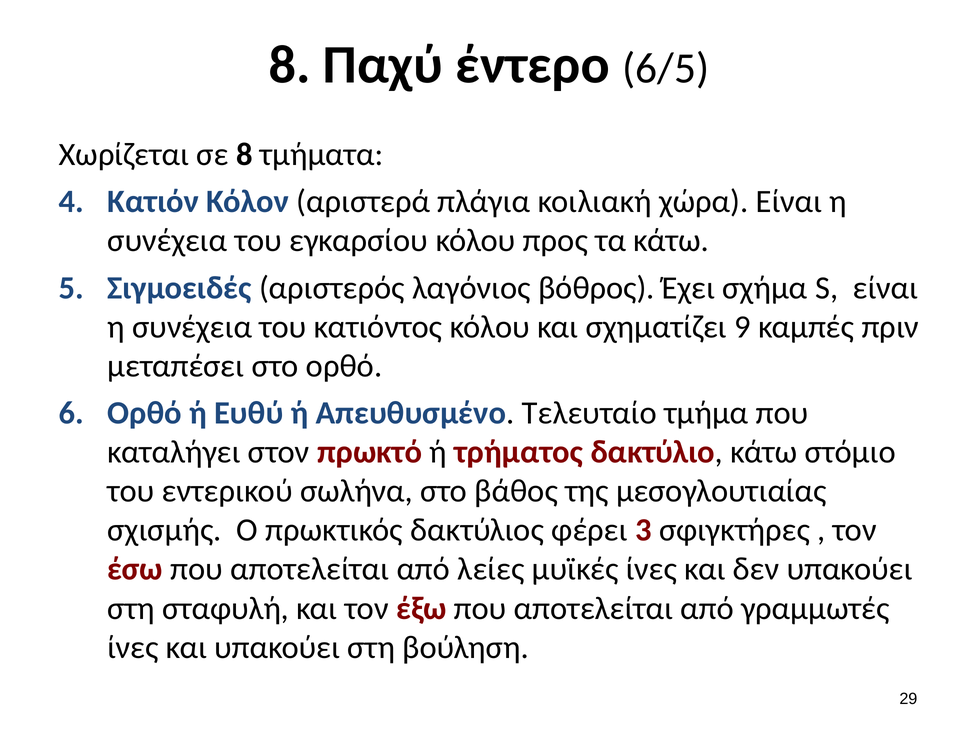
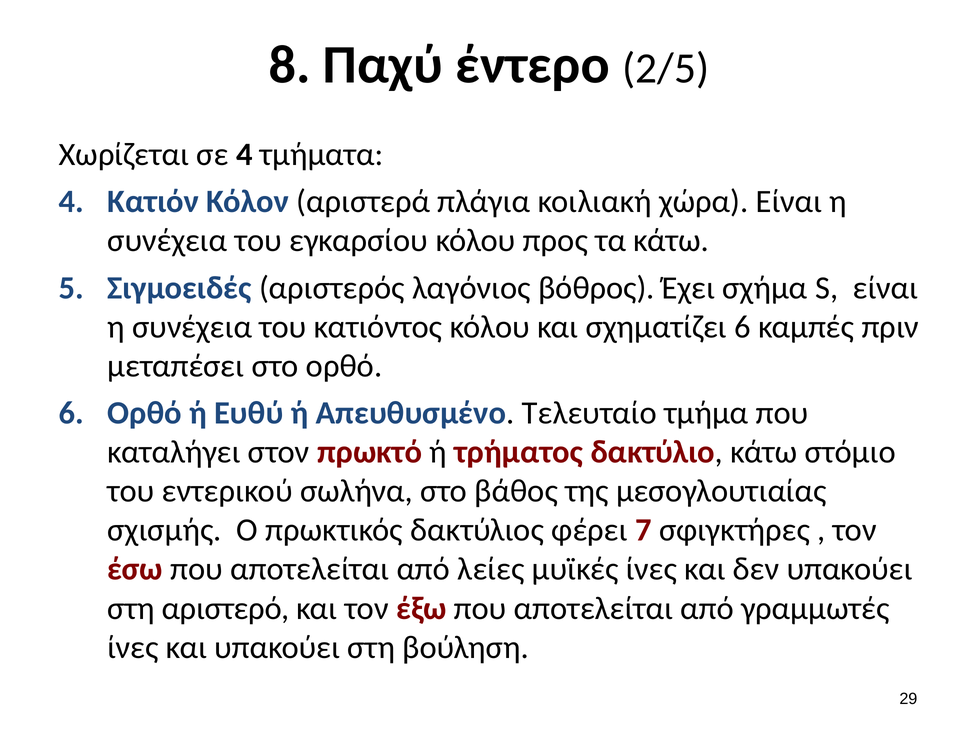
6/5: 6/5 -> 2/5 (666, 68)
σε 8: 8 -> 4 (244, 154)
σχηματίζει 9: 9 -> 6 (742, 327)
3: 3 -> 7 (643, 530)
σταφυλή: σταφυλή -> αριστερό (226, 608)
